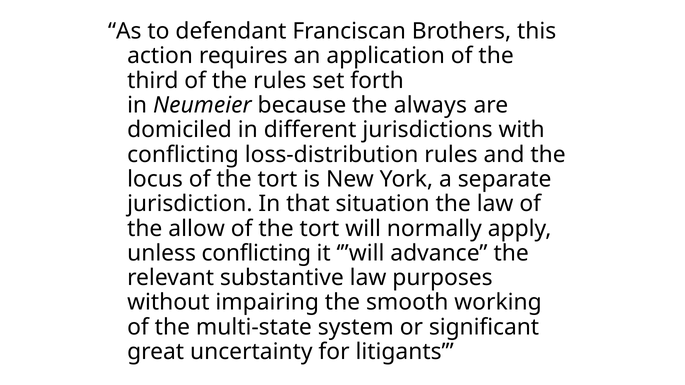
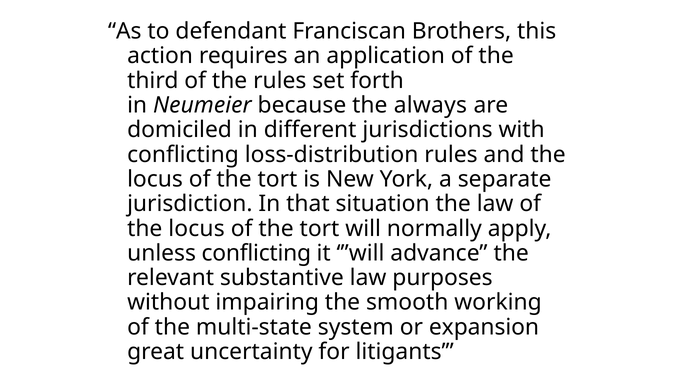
allow: allow -> locus (196, 229)
significant: significant -> expansion (484, 327)
